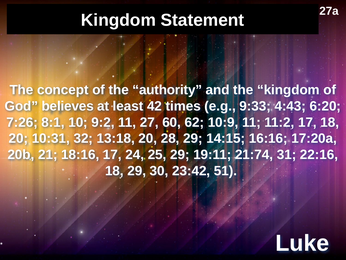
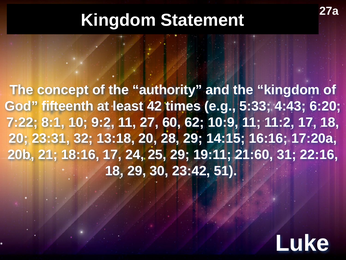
believes: believes -> fifteenth (68, 106)
9:33: 9:33 -> 5:33 (255, 106)
7:26: 7:26 -> 7:22 (22, 122)
10:31: 10:31 -> 23:31 (51, 138)
21:74: 21:74 -> 21:60 (254, 154)
